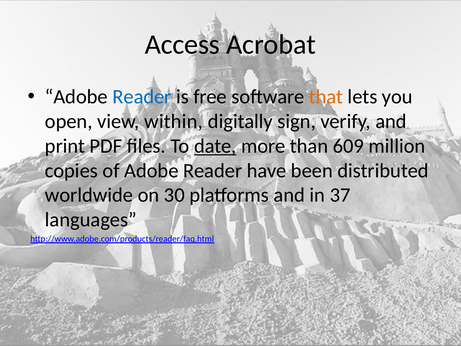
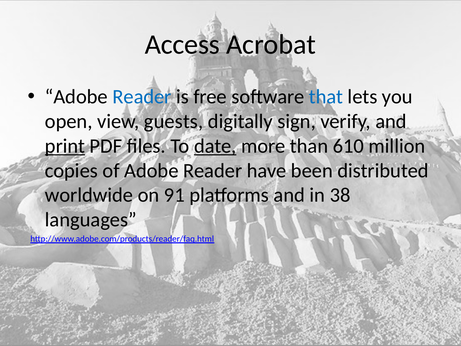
that colour: orange -> blue (326, 97)
within: within -> guests (174, 121)
print underline: none -> present (65, 146)
609: 609 -> 610 (348, 146)
30: 30 -> 91 (174, 195)
37: 37 -> 38 (340, 195)
